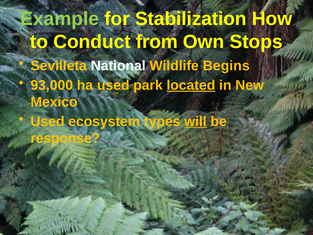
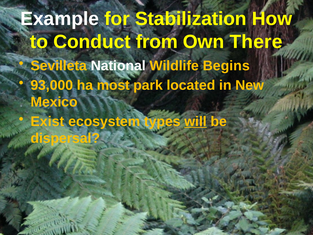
Example colour: light green -> white (60, 19)
Stops: Stops -> There (256, 42)
ha used: used -> most (113, 85)
located underline: present -> none (191, 85)
Used: Used -> Exist (47, 121)
response: response -> dispersal (65, 138)
